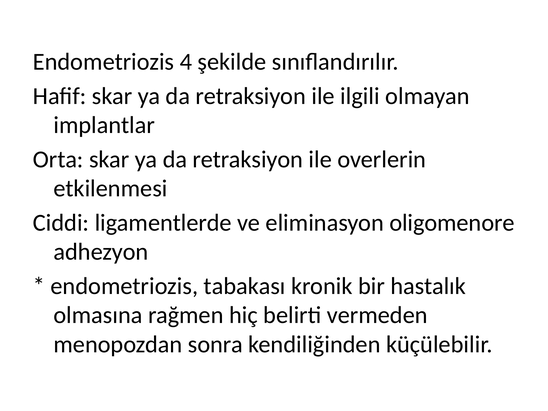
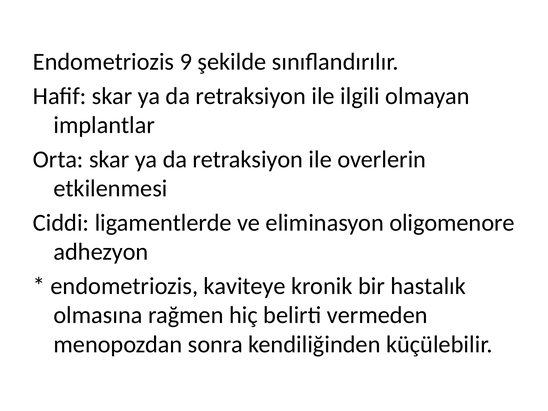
4: 4 -> 9 (186, 62)
tabakası: tabakası -> kaviteye (245, 286)
